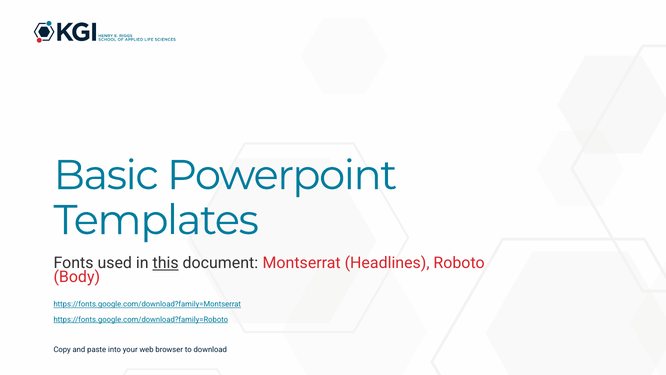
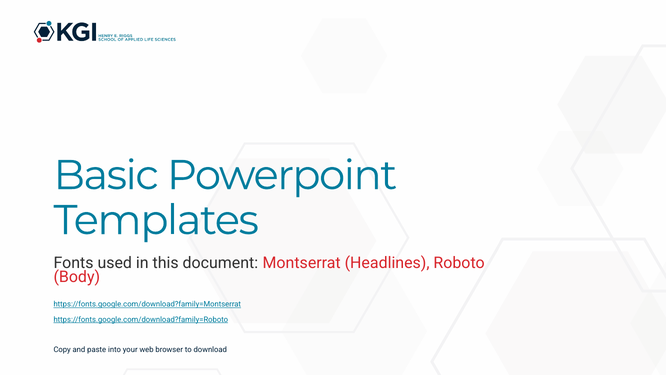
this underline: present -> none (166, 263)
